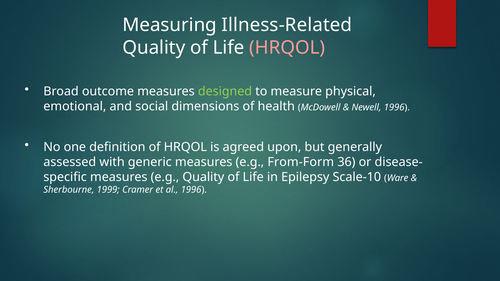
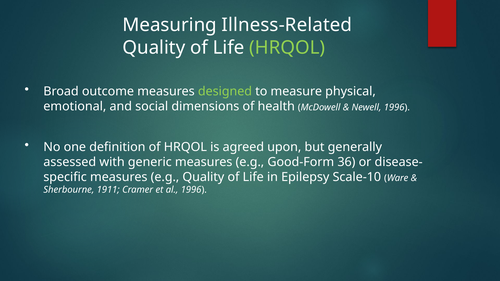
HRQOL colour: pink -> light green (287, 48)
From-Form: From-Form -> Good-Form (301, 162)
1999: 1999 -> 1911 (108, 190)
